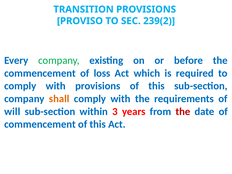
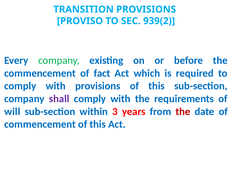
239(2: 239(2 -> 939(2 (159, 21)
loss: loss -> fact (102, 73)
shall colour: orange -> purple (59, 99)
